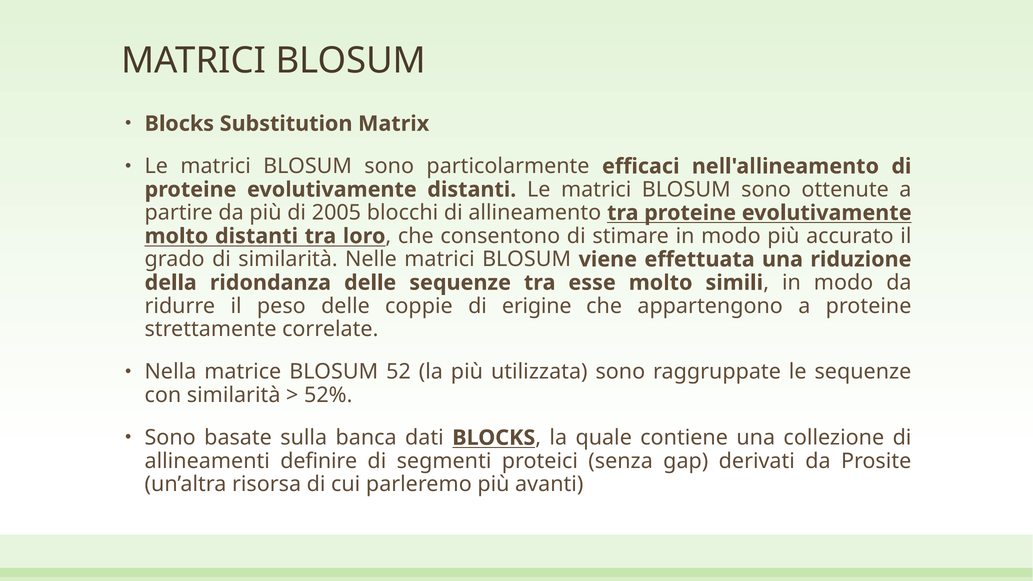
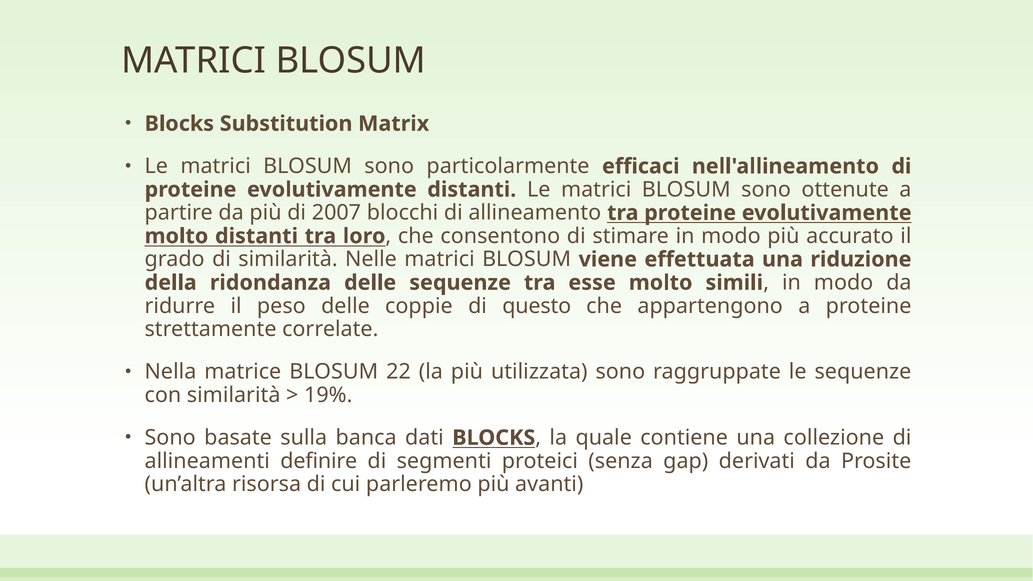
2005: 2005 -> 2007 (336, 213)
erigine: erigine -> questo (537, 306)
52: 52 -> 22 (399, 372)
52%: 52% -> 19% (328, 395)
